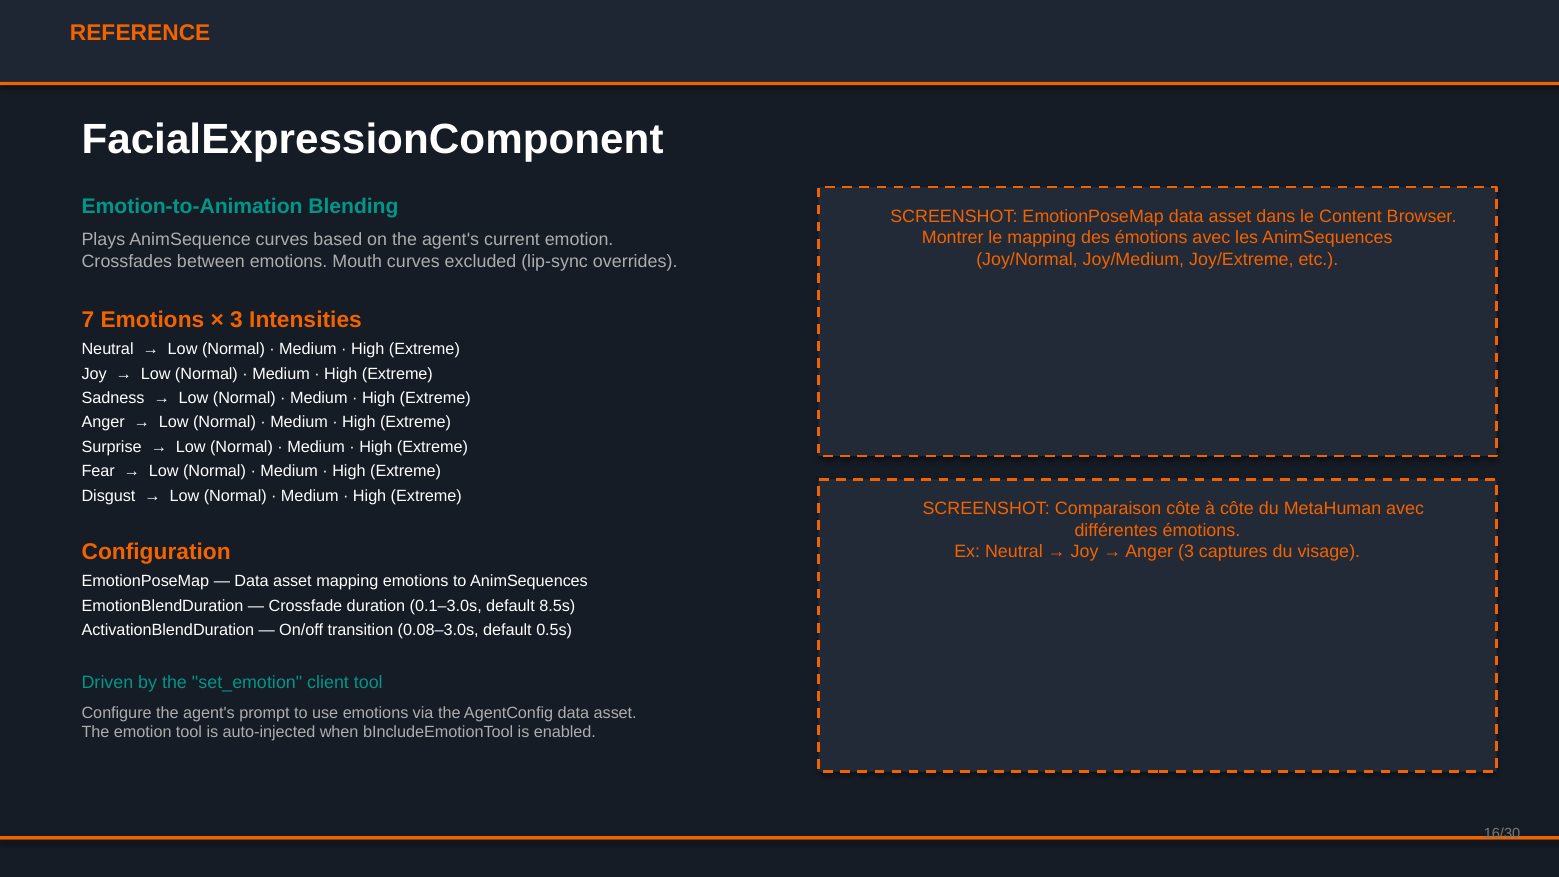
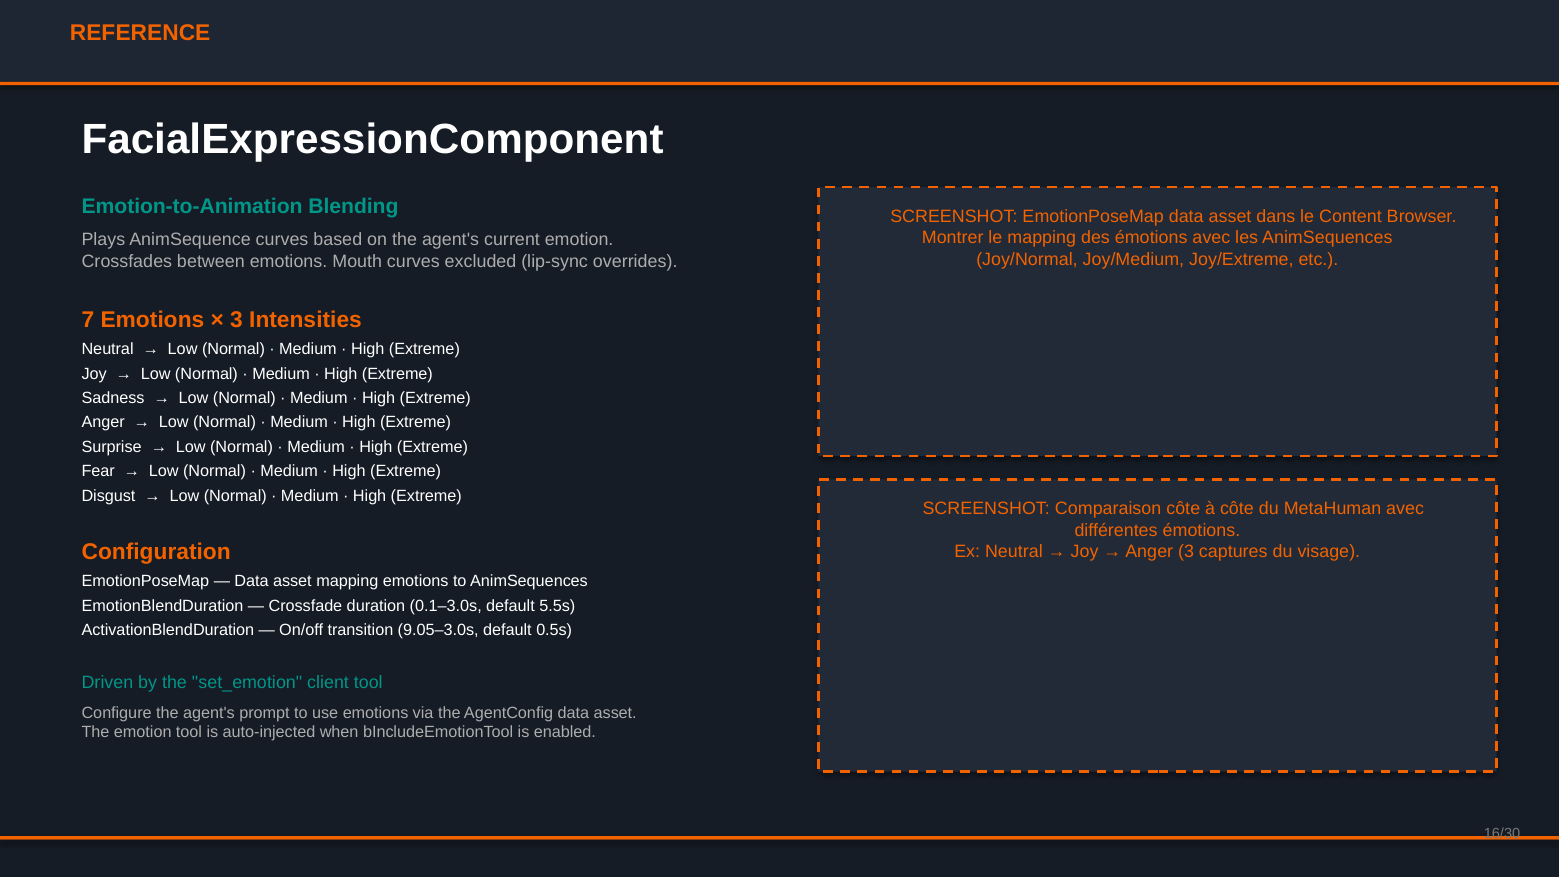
8.5s: 8.5s -> 5.5s (557, 606)
0.08–3.0s: 0.08–3.0s -> 9.05–3.0s (438, 630)
